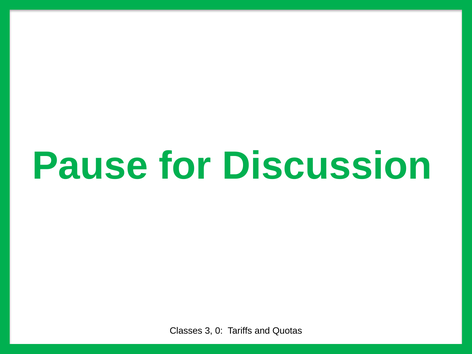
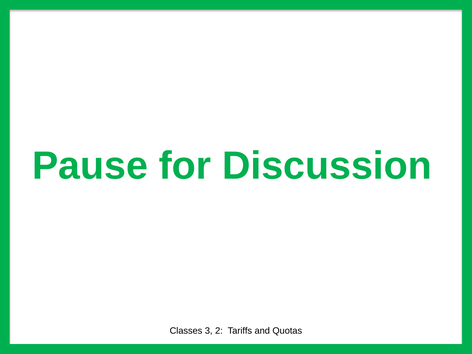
0: 0 -> 2 (219, 331)
